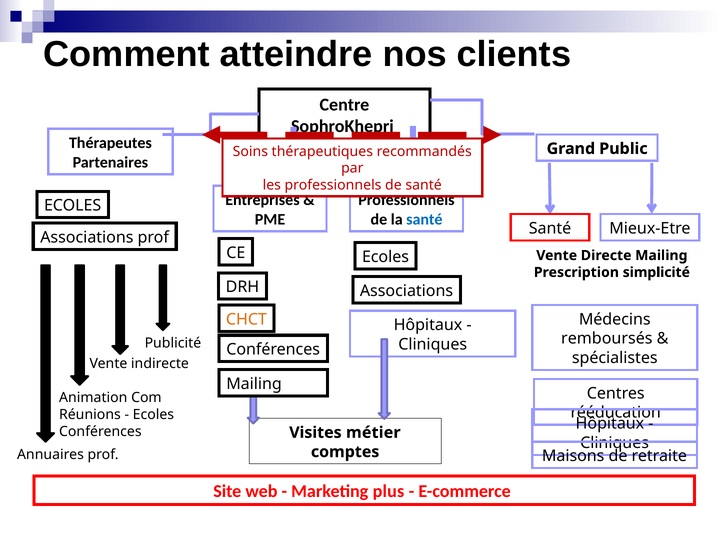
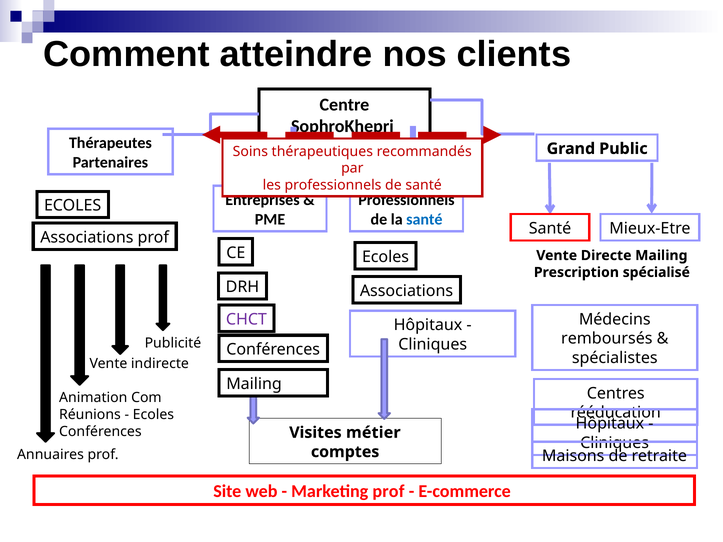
simplicité: simplicité -> spécialisé (656, 272)
CHCT colour: orange -> purple (246, 320)
Marketing plus: plus -> prof (388, 492)
